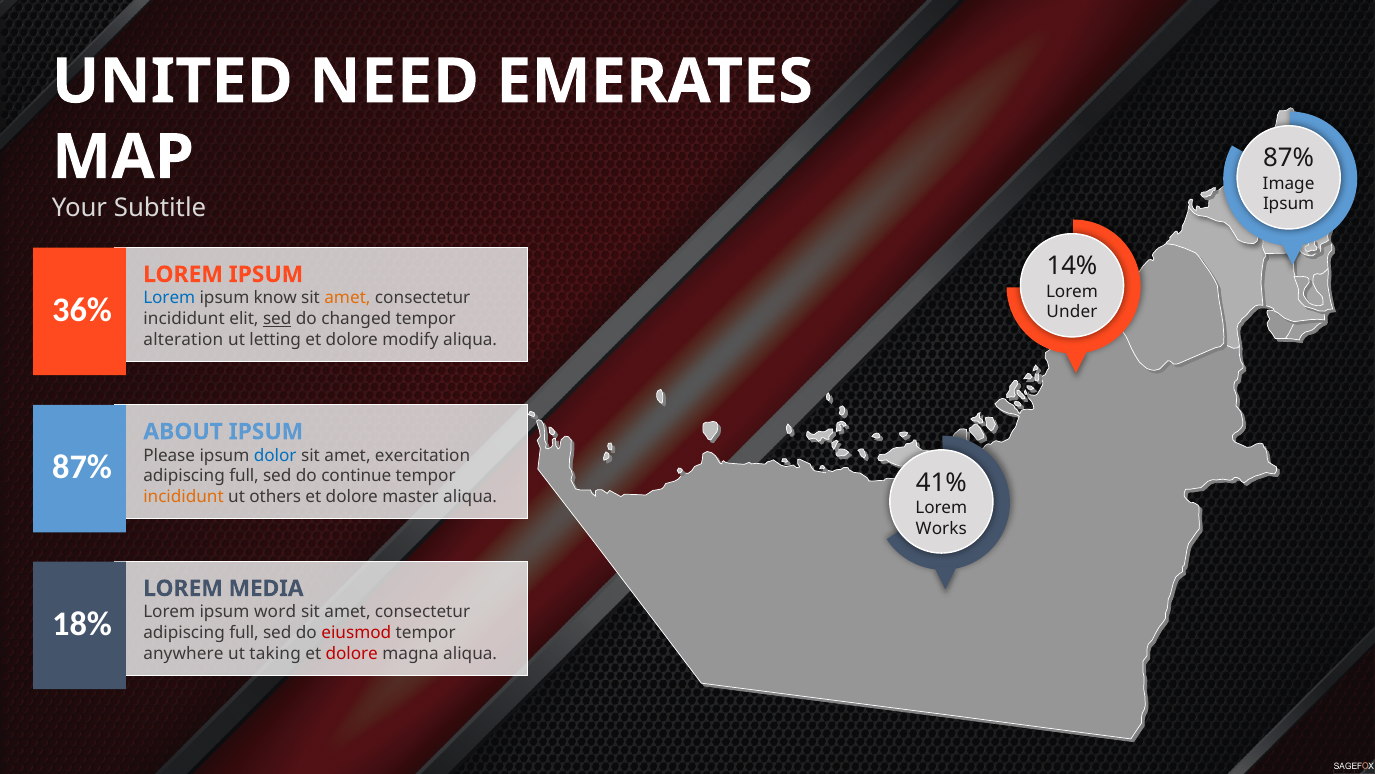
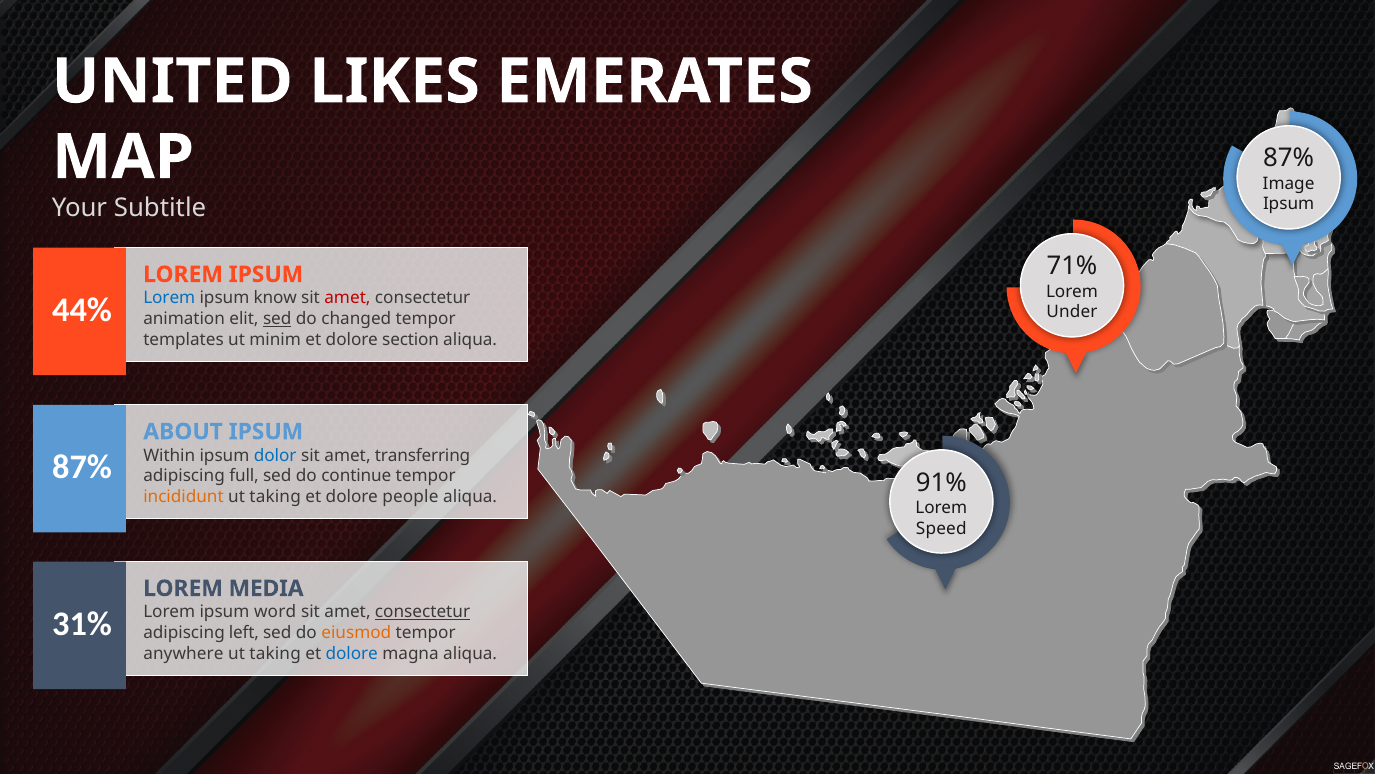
NEED: NEED -> LIKES (395, 82)
14%: 14% -> 71% (1072, 266)
amet colour: orange -> red (347, 298)
36%: 36% -> 44% (82, 310)
incididunt: incididunt -> animation (184, 319)
alteration: alteration -> templates (184, 339)
letting: letting -> minim (275, 339)
modify: modify -> section (411, 339)
Please: Please -> Within (169, 455)
exercitation: exercitation -> transferring (423, 455)
41%: 41% -> 91% (941, 482)
others: others -> taking (275, 496)
master: master -> people (410, 496)
Works: Works -> Speed (941, 528)
consectetur underline: none -> present (423, 612)
18%: 18% -> 31% (82, 624)
full: full -> left (244, 632)
eiusmod colour: red -> orange (356, 632)
dolore colour: red -> blue (352, 653)
